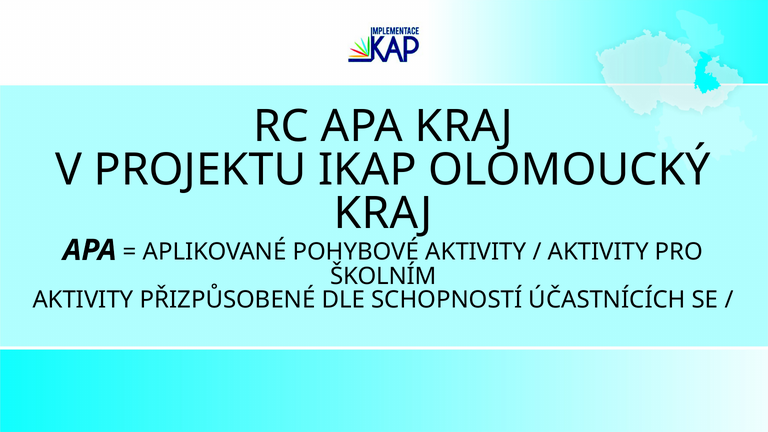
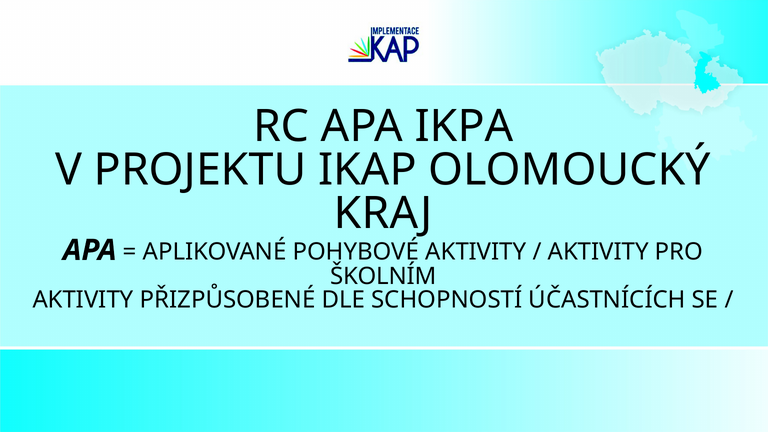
APA KRAJ: KRAJ -> IKPA (464, 126)
